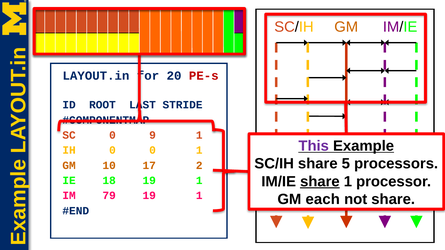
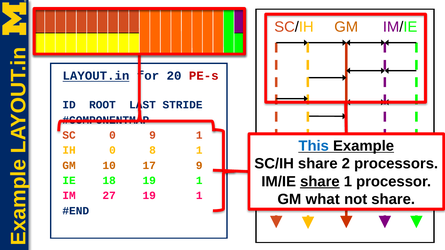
LAYOUT.in underline: none -> present (96, 76)
This colour: purple -> blue (314, 146)
0 0: 0 -> 8 (153, 150)
5: 5 -> 2 (346, 164)
17 2: 2 -> 9 (199, 166)
79: 79 -> 27 (109, 196)
each: each -> what (323, 200)
